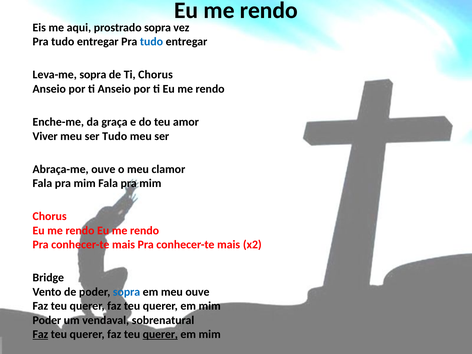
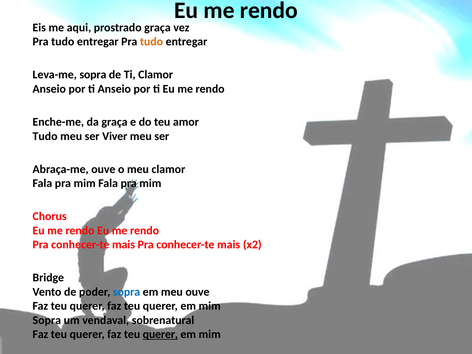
prostrado sopra: sopra -> graça (157, 28)
tudo colour: blue -> orange (151, 42)
Ti Chorus: Chorus -> Clamor (156, 75)
Viver: Viver -> Tudo (45, 136)
ser Tudo: Tudo -> Viver (115, 136)
Poder: Poder -> Sopra (47, 320)
Faz underline: present -> none (40, 334)
